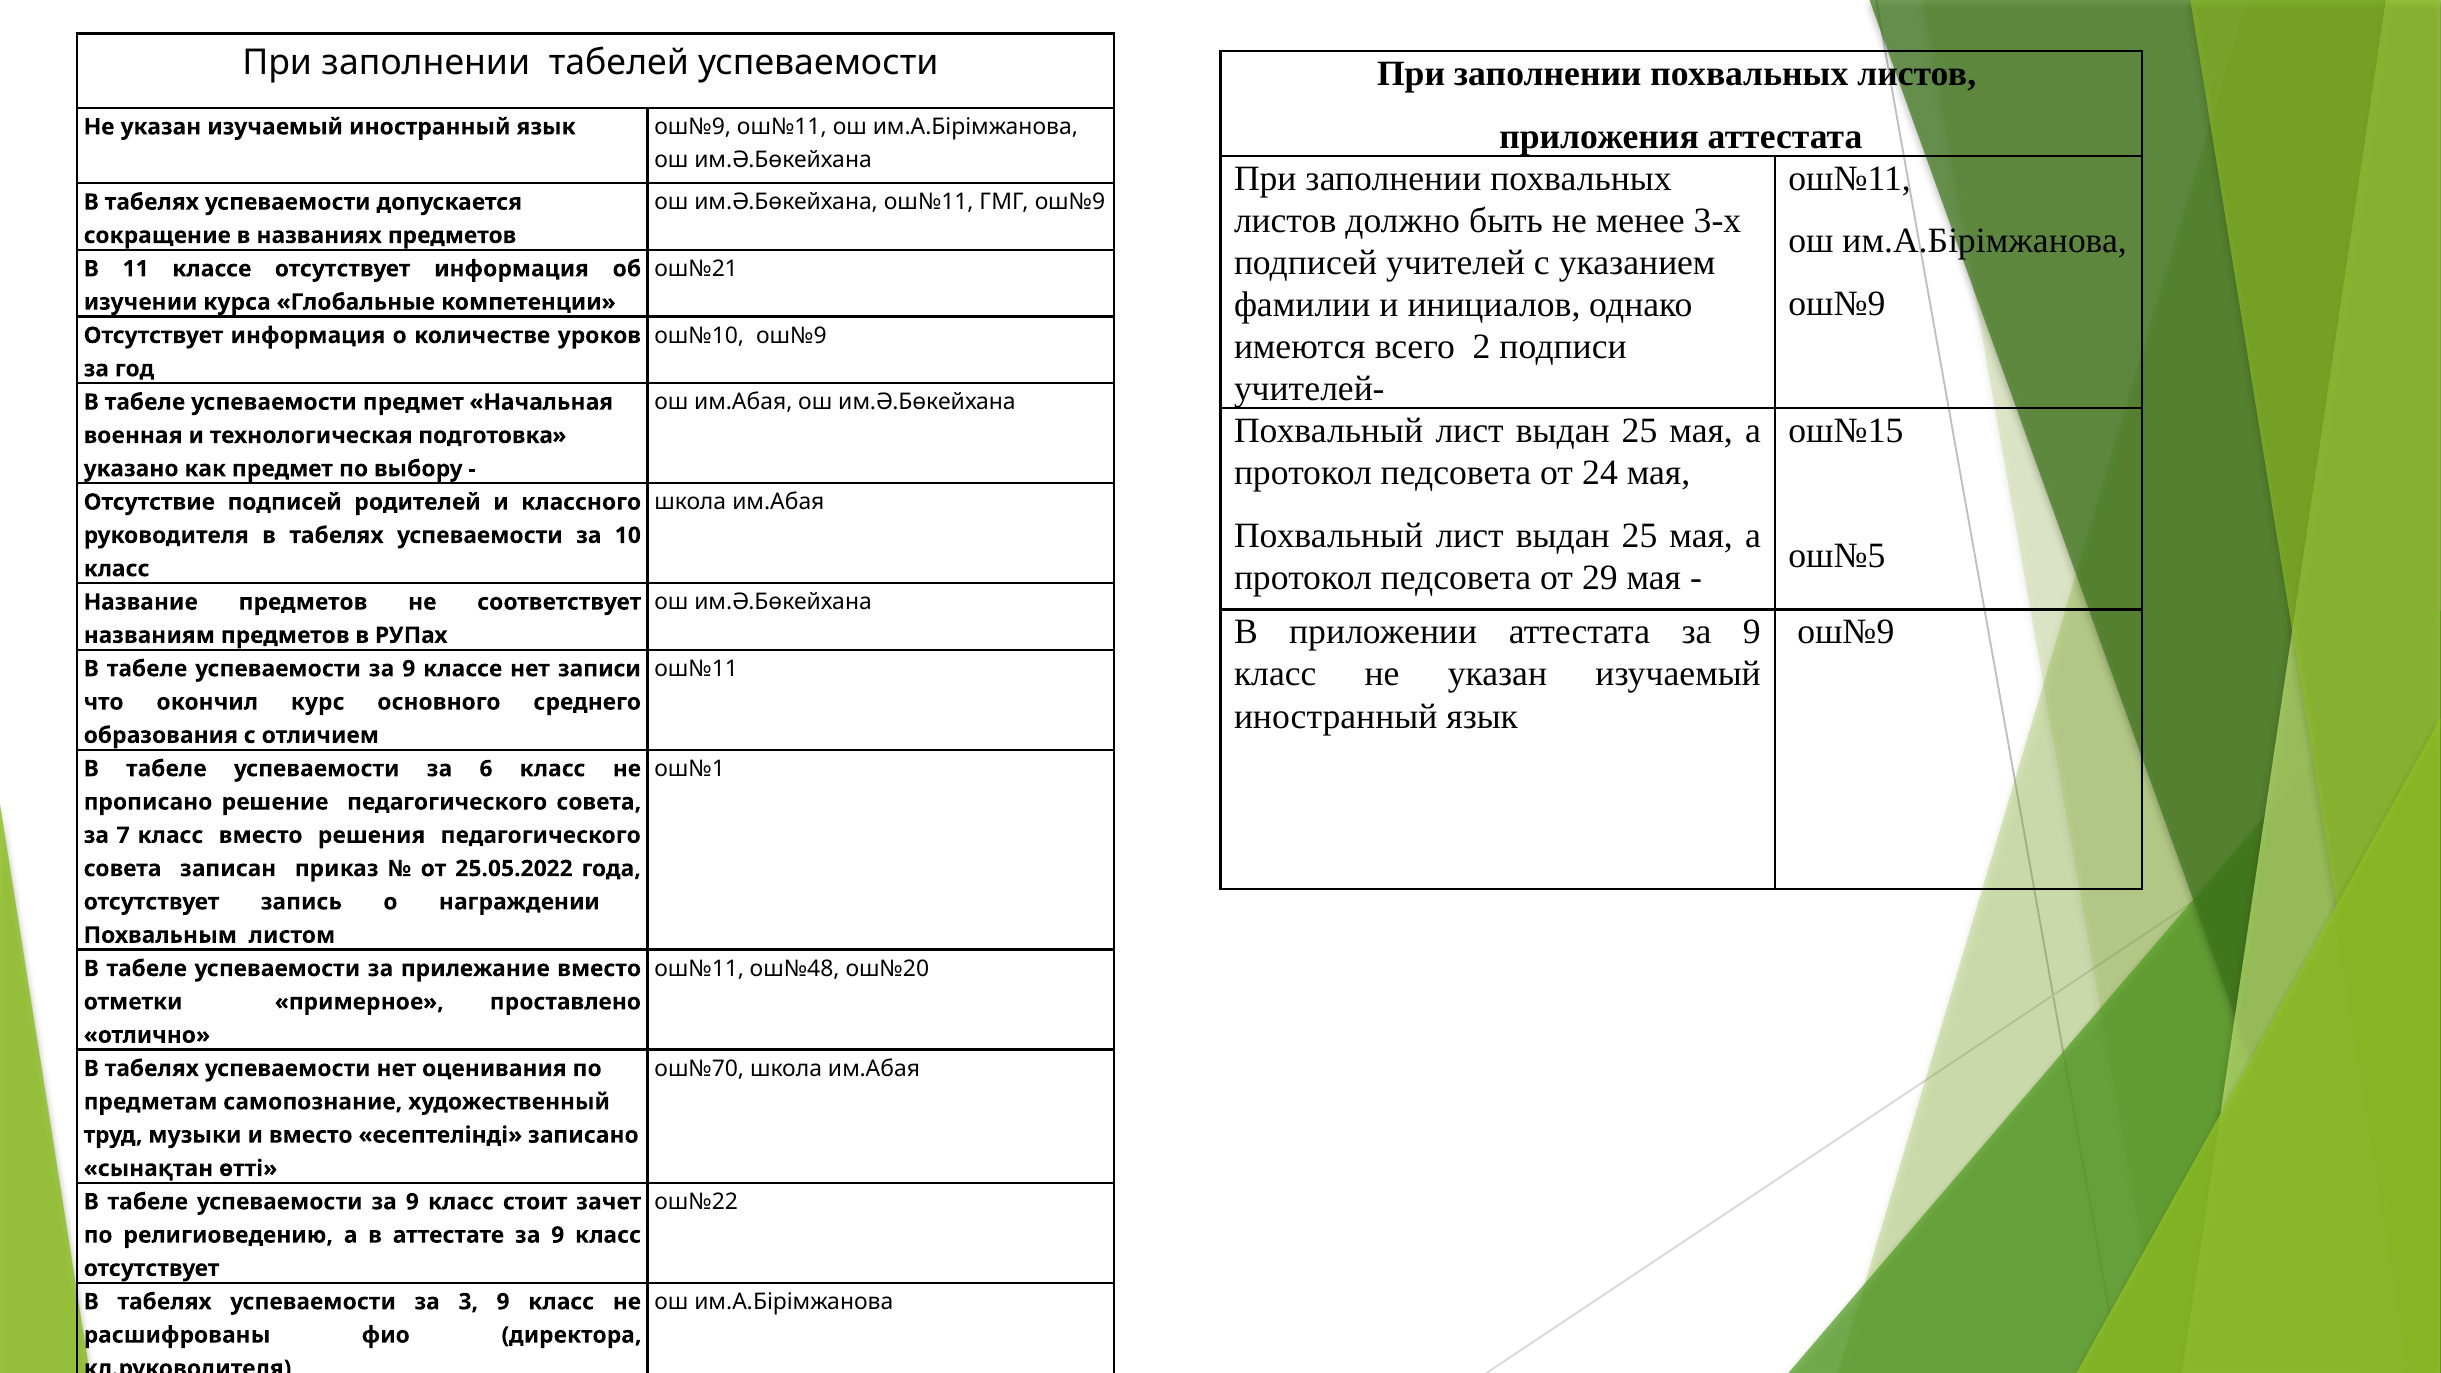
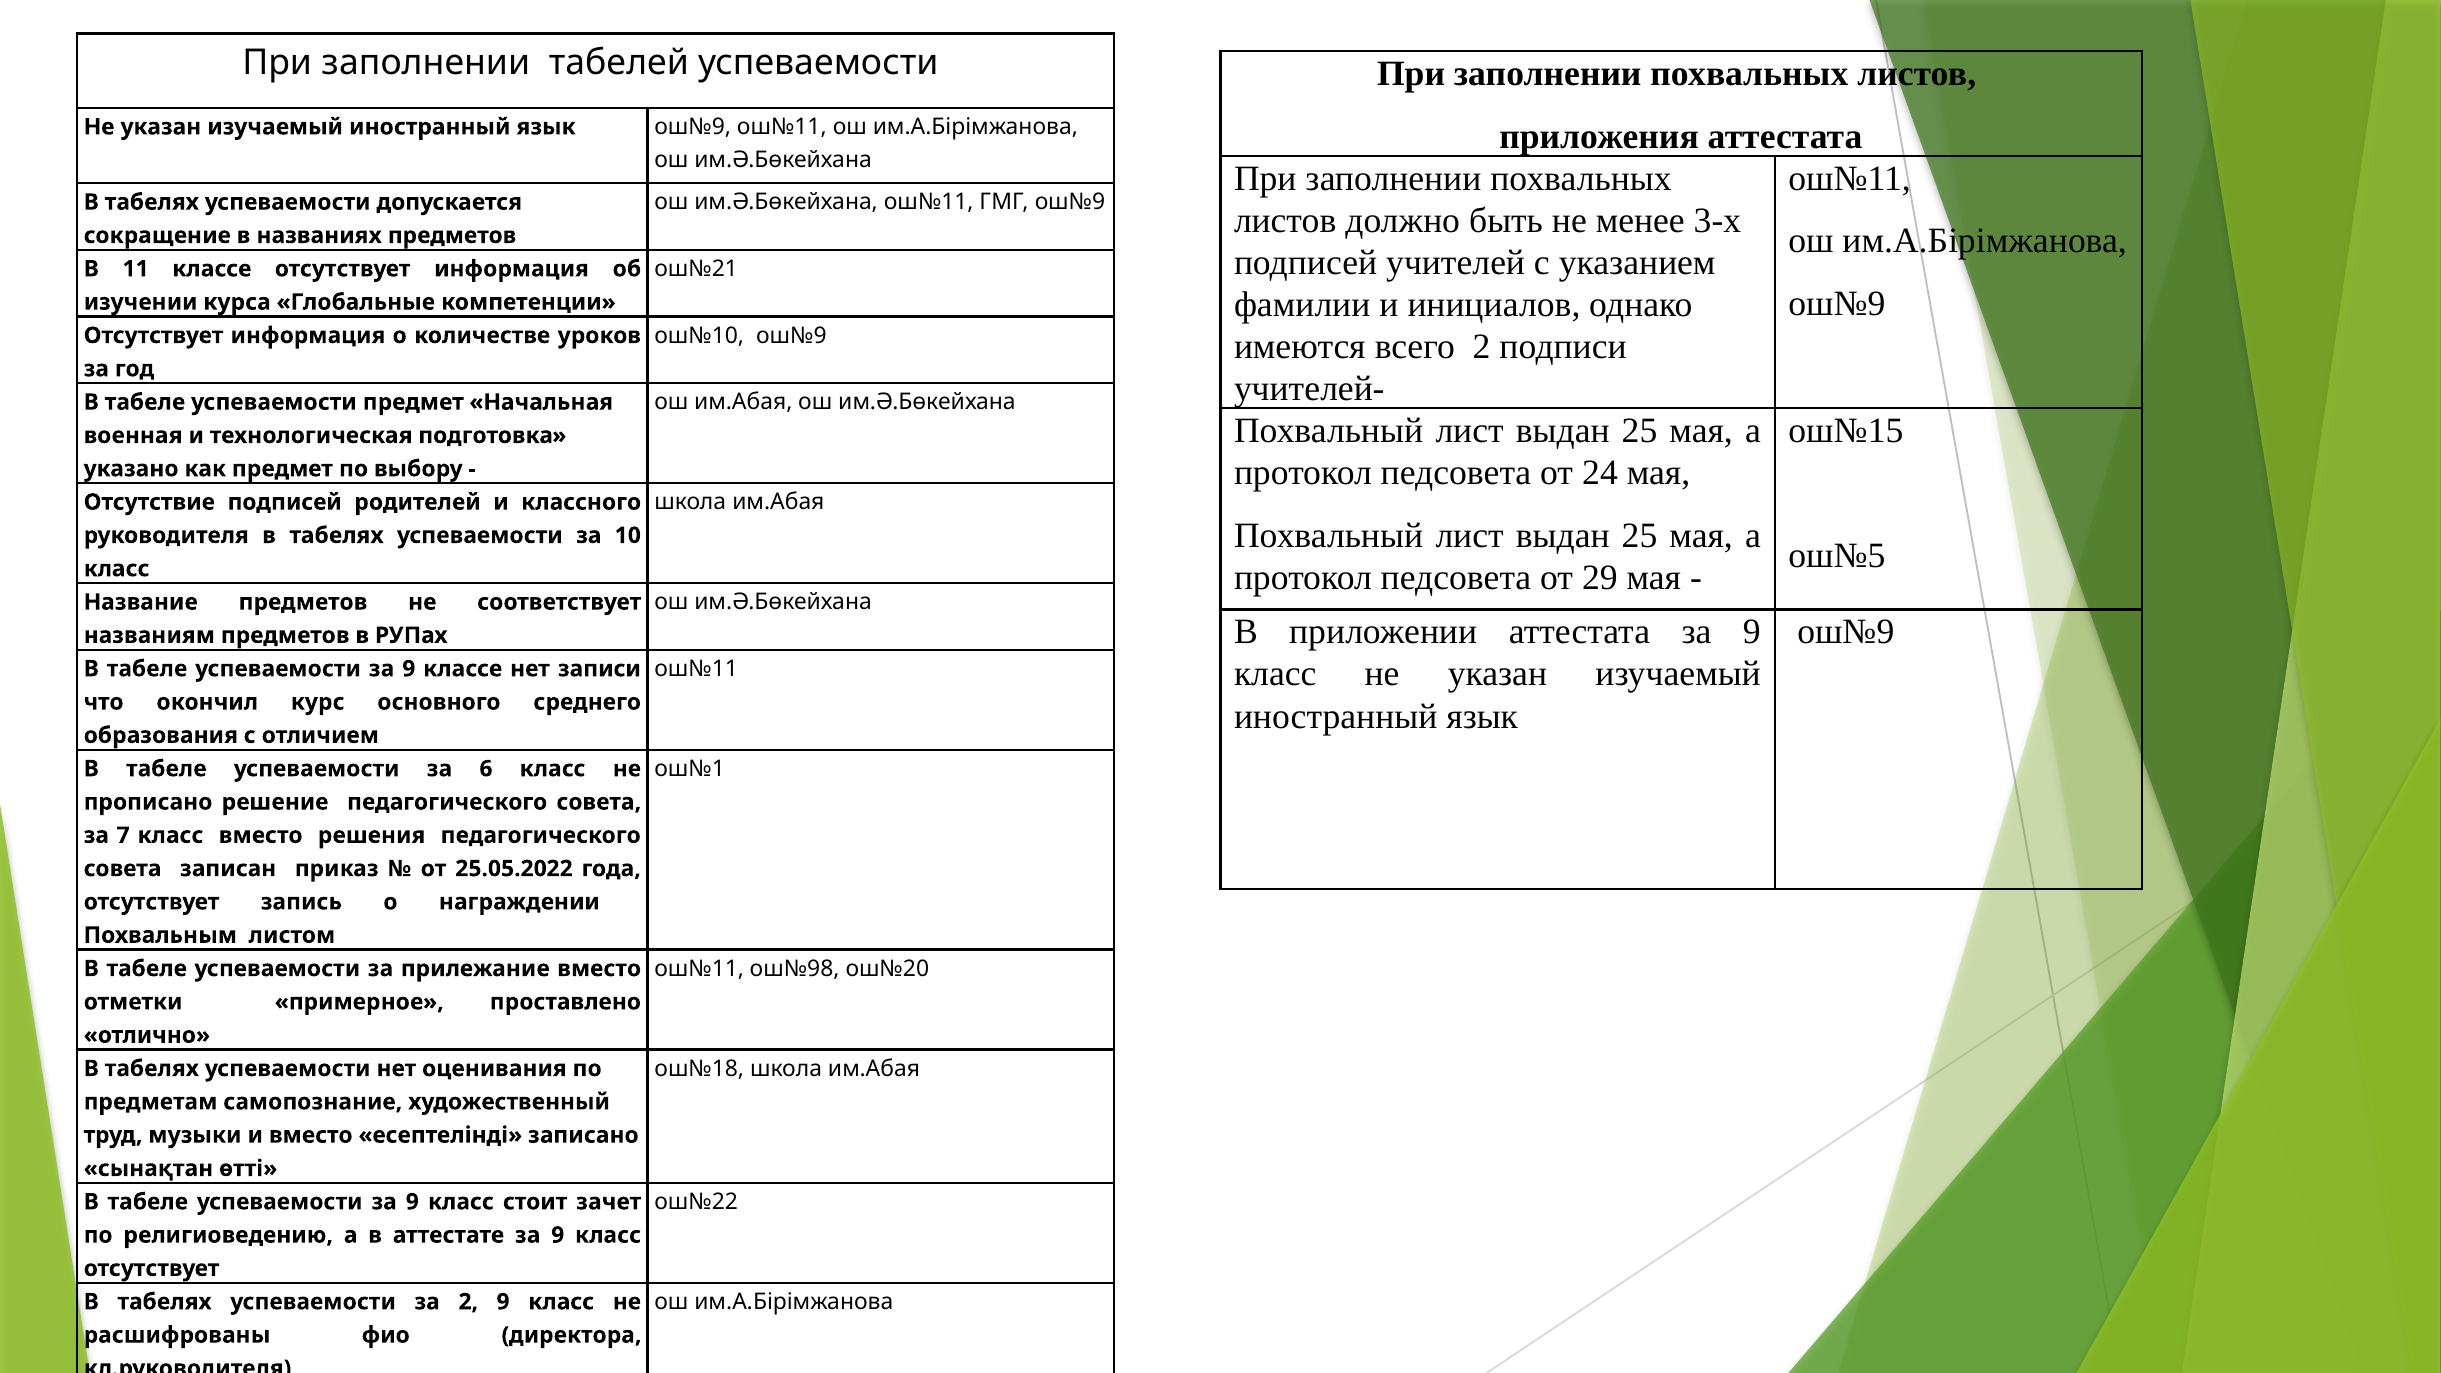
ош№48: ош№48 -> ош№98 (795, 969)
ош№70: ош№70 -> ош№18 (699, 1069)
за 3: 3 -> 2 (468, 1302)
